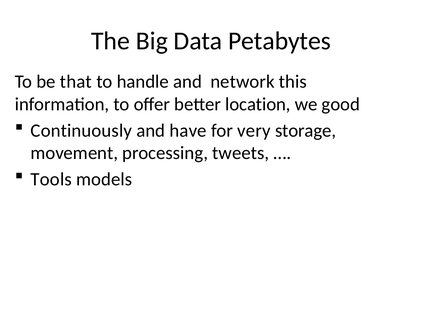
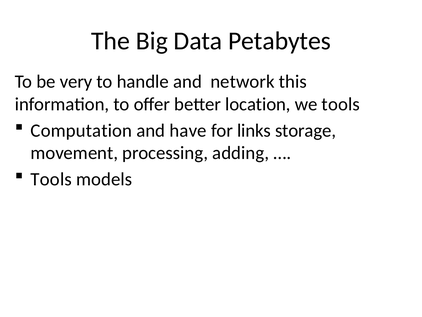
that: that -> very (76, 82)
we good: good -> tools (341, 104)
Continuously: Continuously -> Computation (81, 130)
very: very -> links (254, 130)
tweets: tweets -> adding (241, 153)
